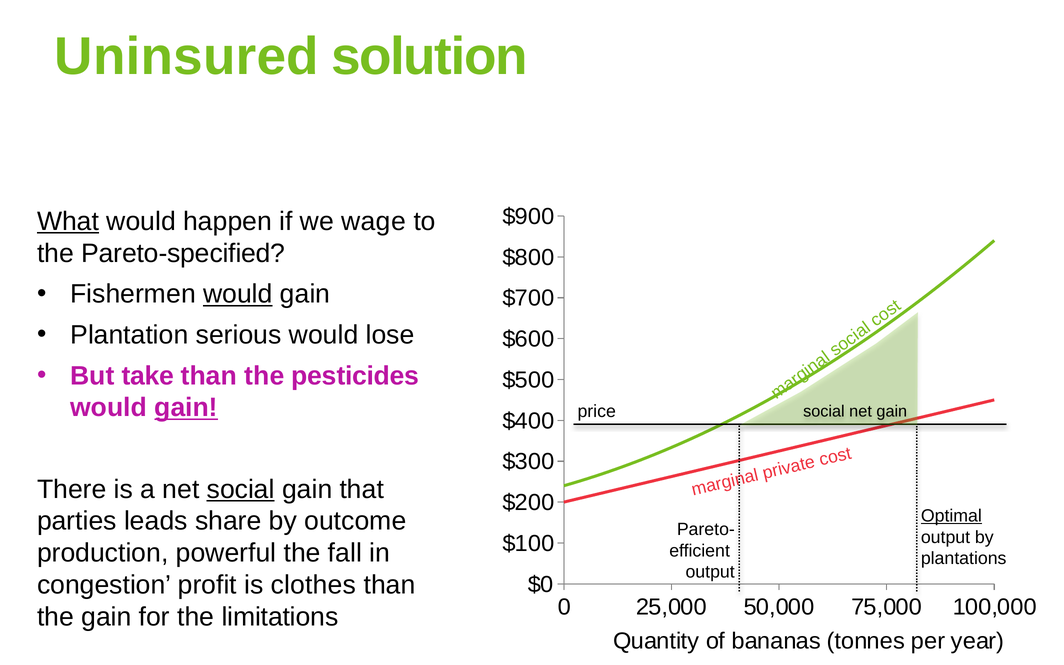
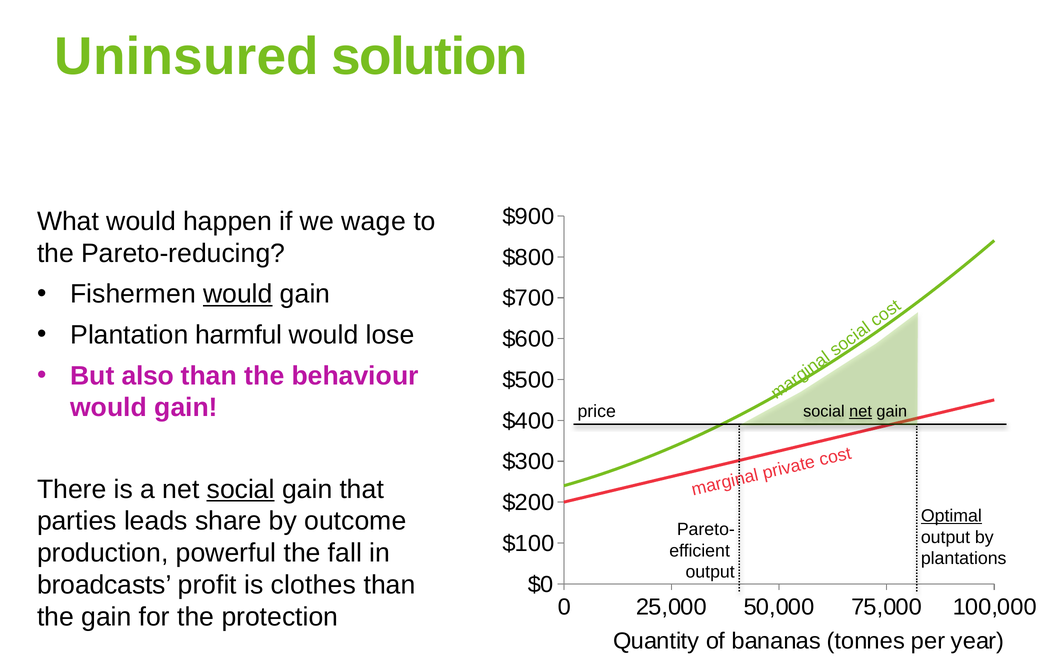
What underline: present -> none (68, 221)
Pareto-specified: Pareto-specified -> Pareto-reducing (183, 253)
serious: serious -> harmful (239, 335)
take: take -> also (148, 376)
pesticides: pesticides -> behaviour (355, 376)
gain underline: present -> none (186, 408)
net underline: none -> present (861, 411)
congestion: congestion -> broadcasts (104, 585)
limitations: limitations -> protection (280, 617)
